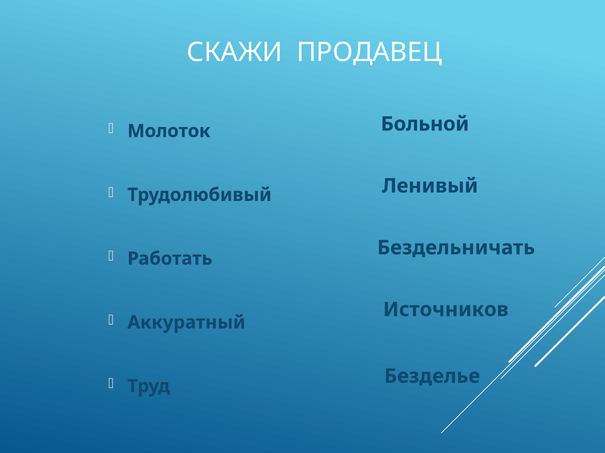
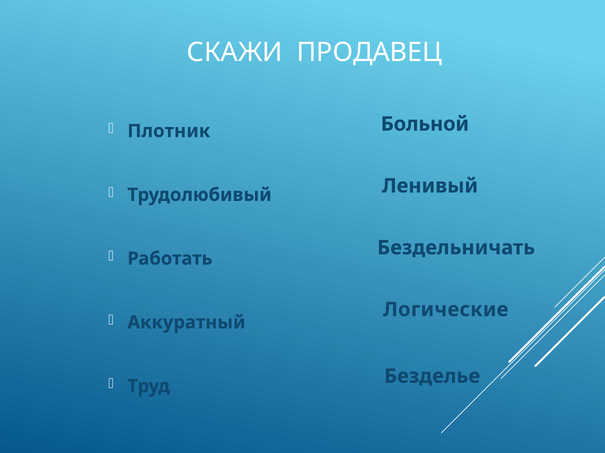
Молоток: Молоток -> Плотник (169, 131)
Источников: Источников -> Логические (446, 310)
